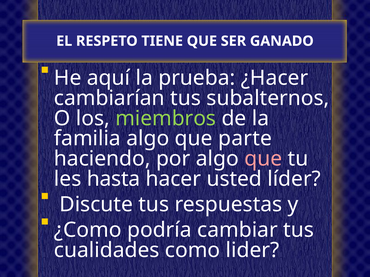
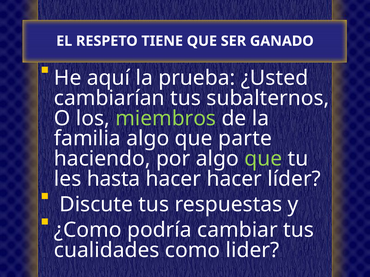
¿Hacer: ¿Hacer -> ¿Usted (275, 78)
que colour: pink -> light green (263, 159)
hacer usted: usted -> hacer (234, 179)
